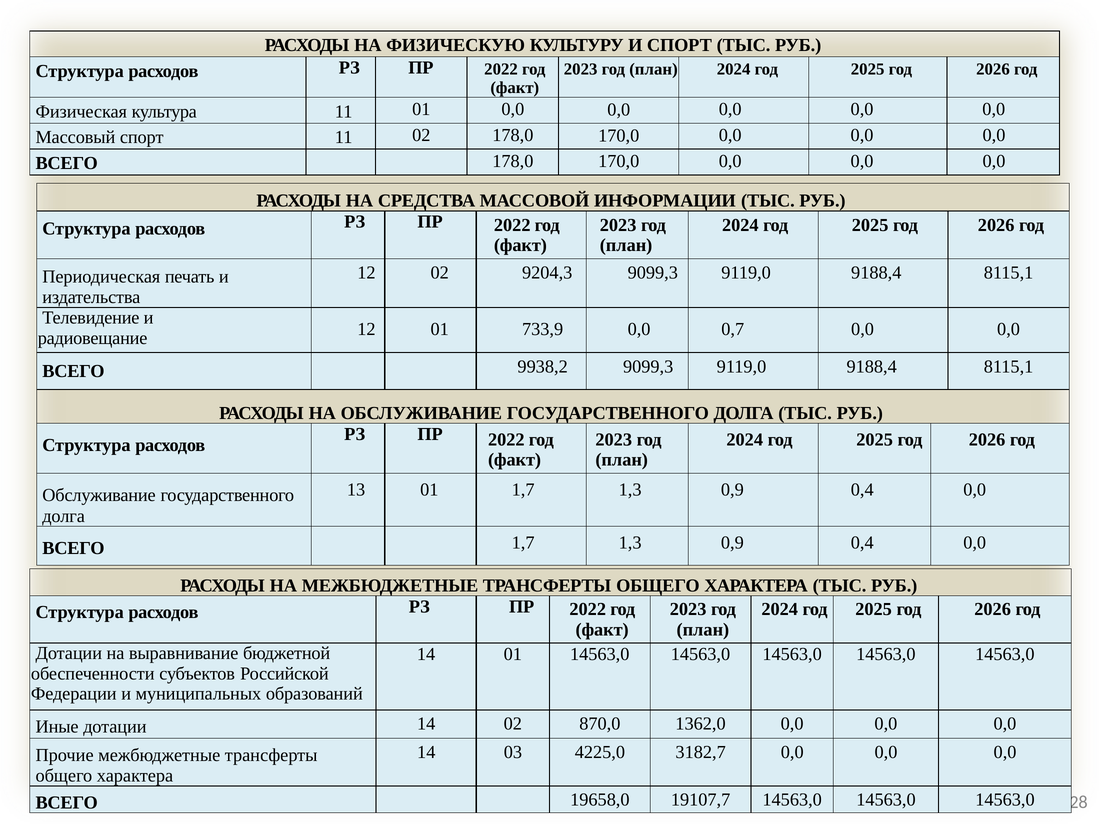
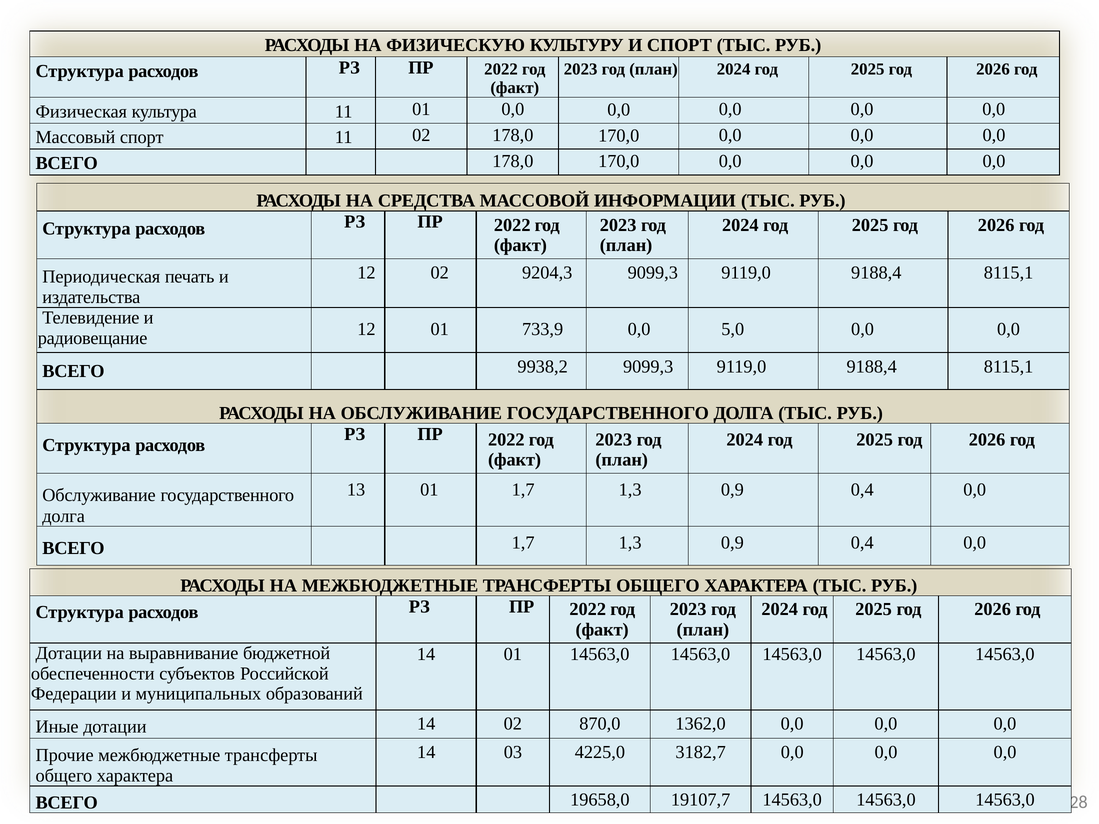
0,7: 0,7 -> 5,0 (733, 330)
